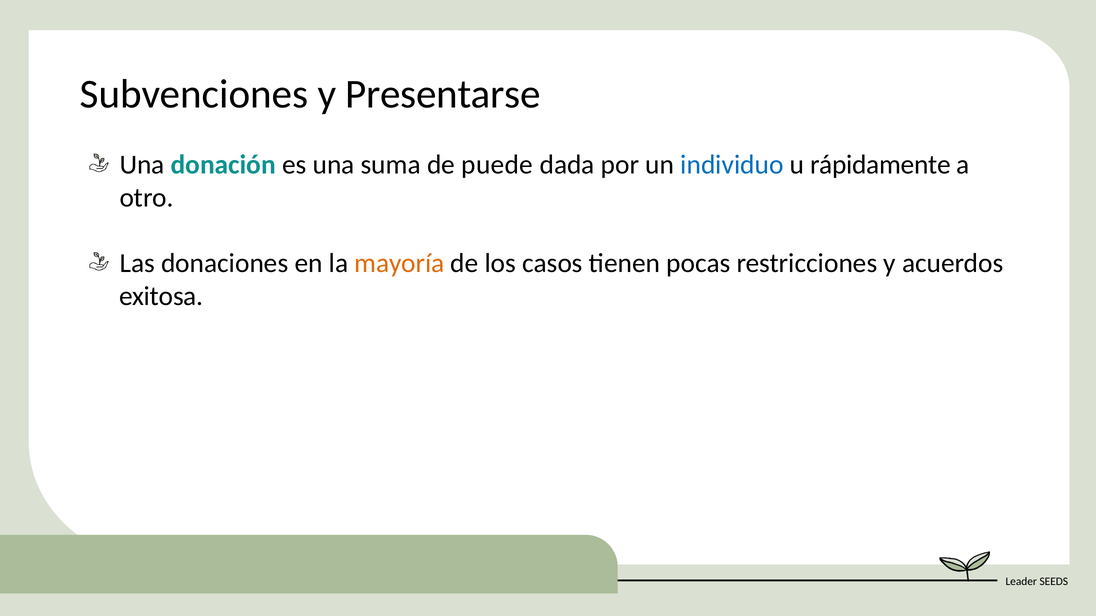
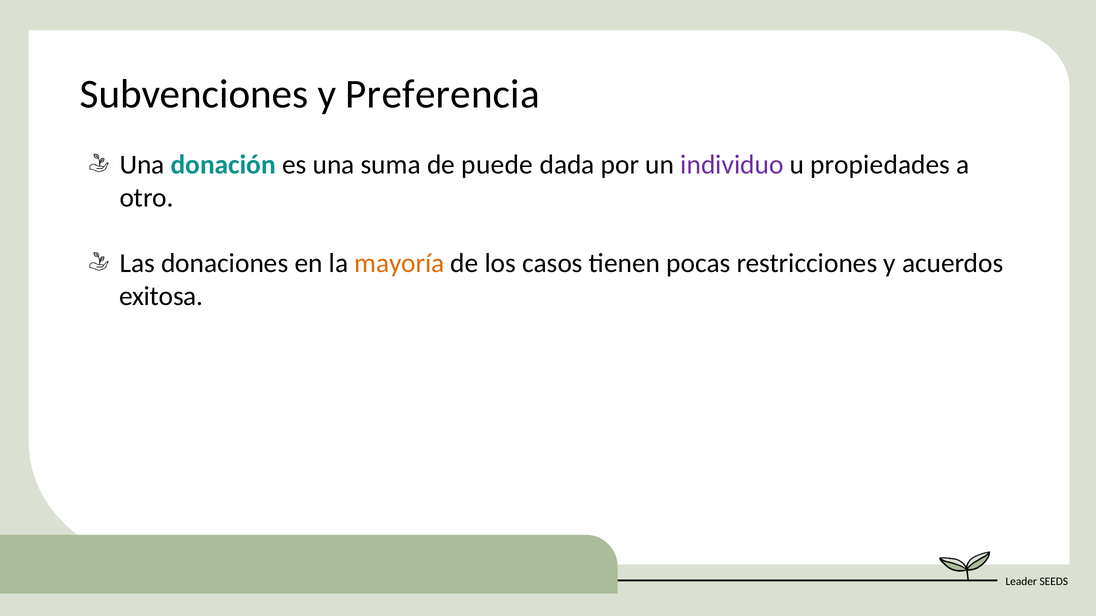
Presentarse: Presentarse -> Preferencia (443, 94)
individuo colour: blue -> purple (732, 165)
rápidamente: rápidamente -> propiedades (880, 165)
